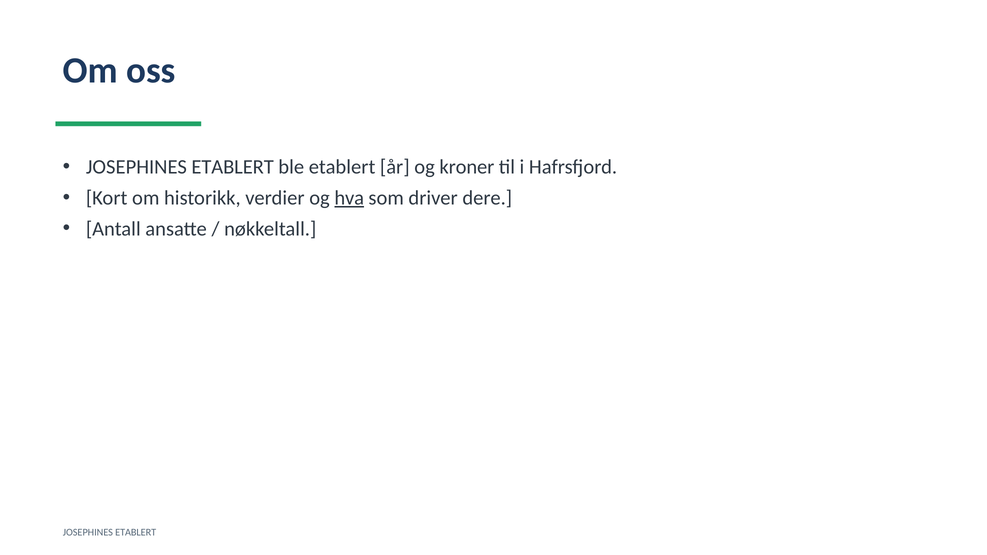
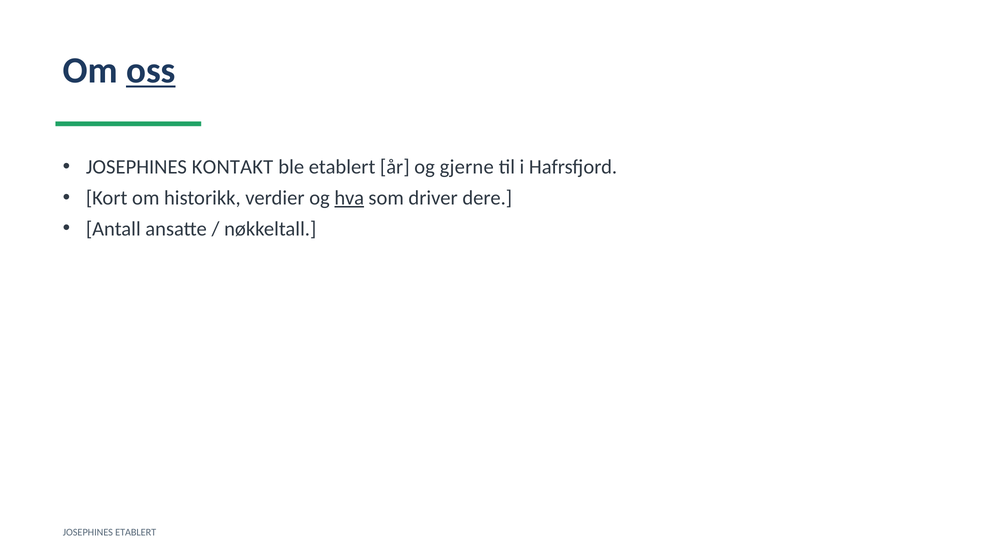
oss underline: none -> present (151, 70)
ETABLERT: ETABLERT -> KONTAKT (233, 167)
kroner: kroner -> gjerne (467, 167)
